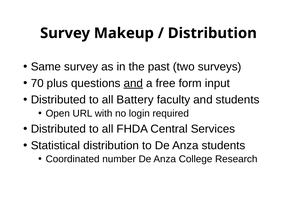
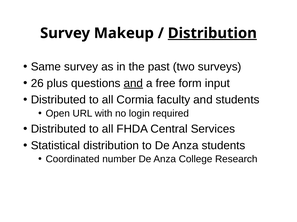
Distribution underline: none -> present (212, 33)
70: 70 -> 26 (37, 84)
Battery: Battery -> Cormia (135, 100)
